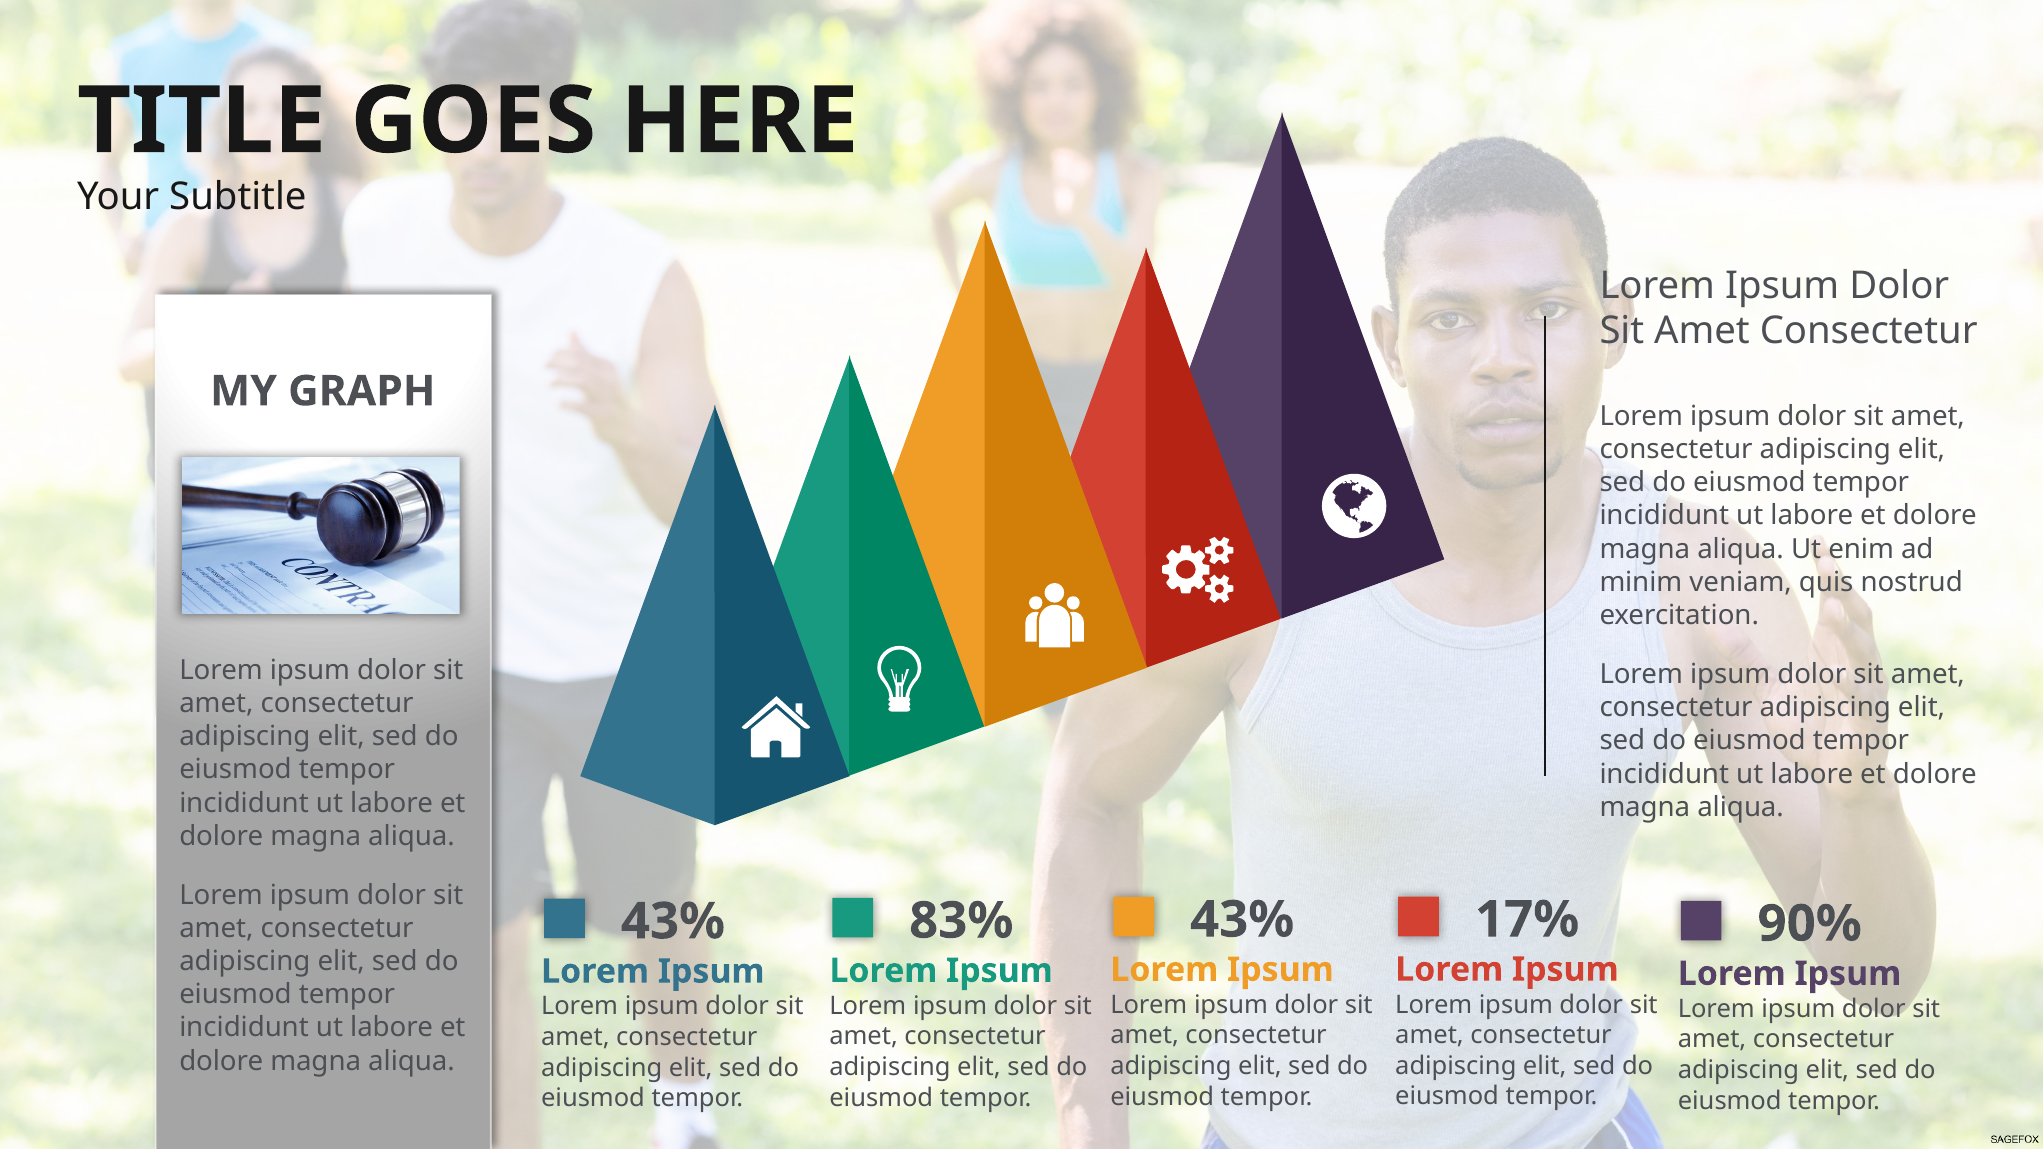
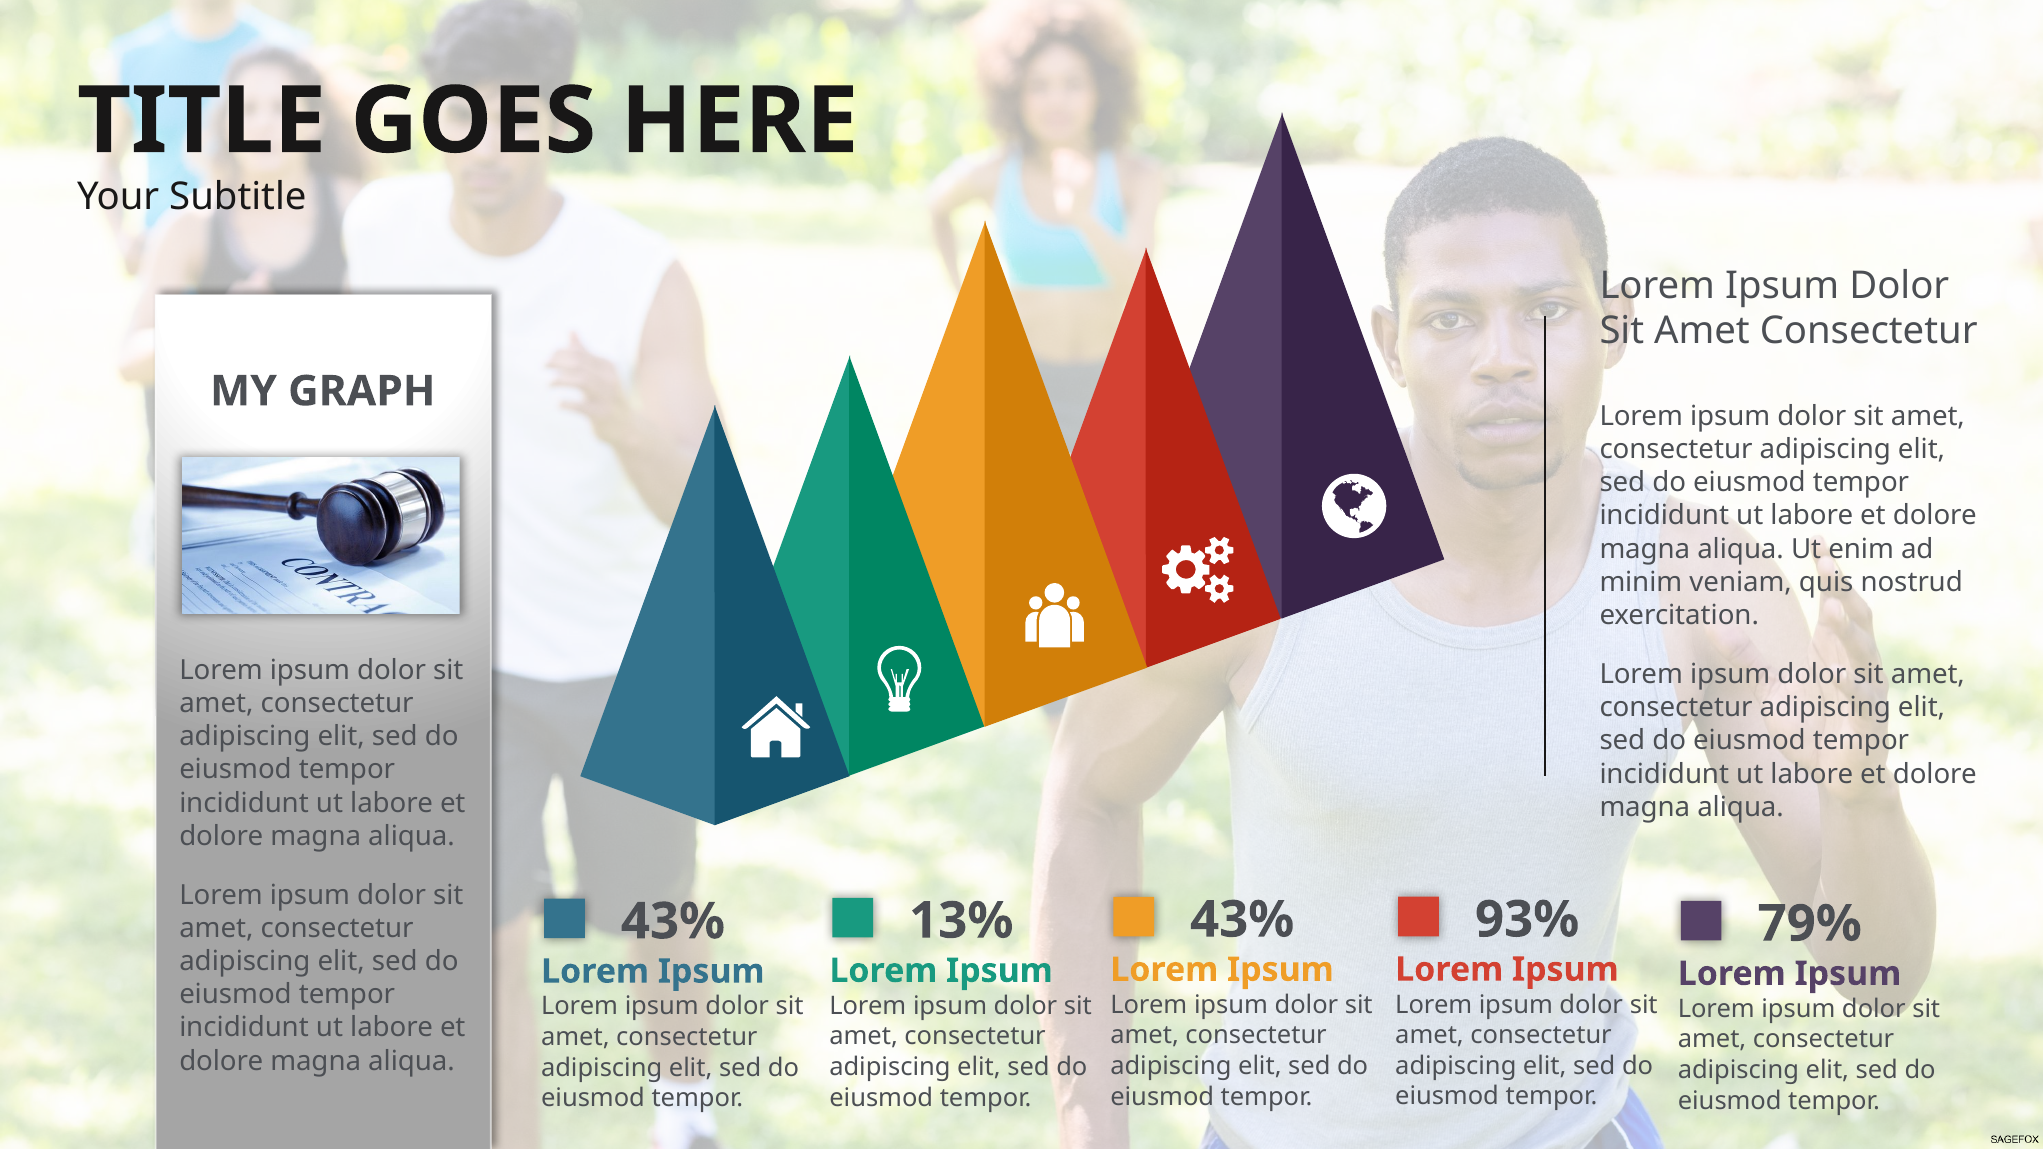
17%: 17% -> 93% (1527, 920)
83%: 83% -> 13% (961, 921)
90%: 90% -> 79% (1810, 924)
